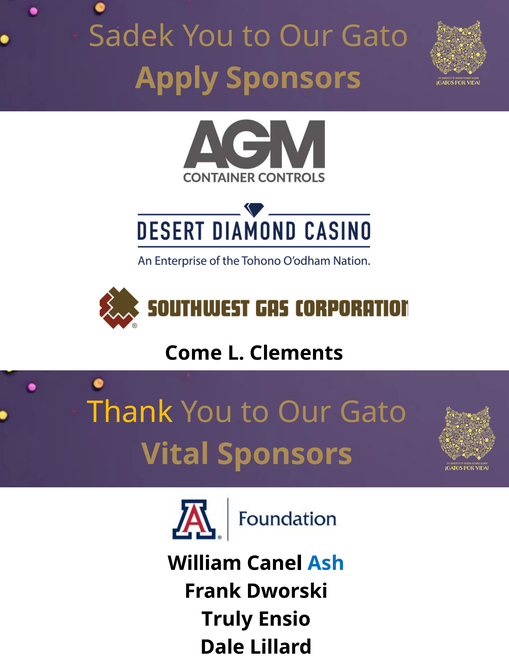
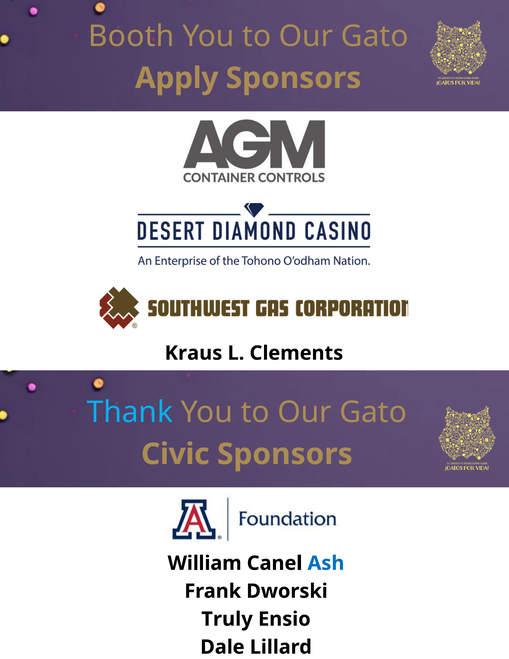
Sadek: Sadek -> Booth (131, 36)
Come: Come -> Kraus (193, 353)
Thank colour: yellow -> light blue (130, 412)
Vital: Vital -> Civic (175, 454)
